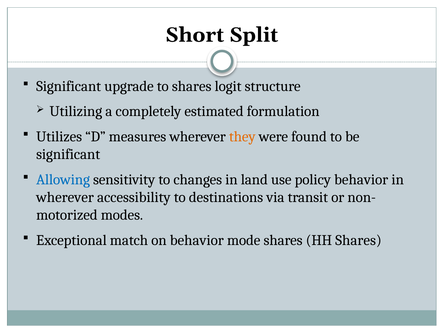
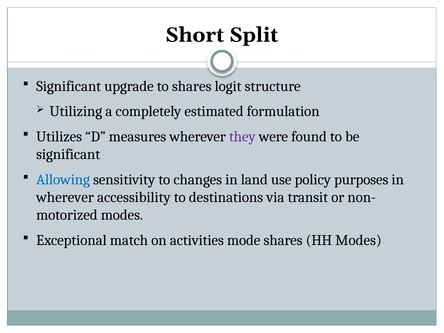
they colour: orange -> purple (242, 137)
policy behavior: behavior -> purposes (361, 179)
on behavior: behavior -> activities (197, 240)
HH Shares: Shares -> Modes (358, 240)
